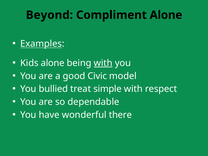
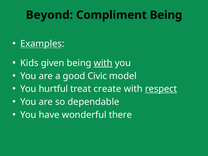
Compliment Alone: Alone -> Being (166, 15)
Kids alone: alone -> given (53, 63)
bullied: bullied -> hurtful (53, 89)
simple: simple -> create (107, 89)
respect underline: none -> present (161, 89)
